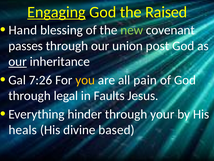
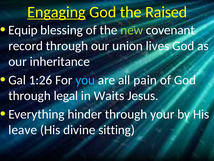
Hand: Hand -> Equip (23, 30)
passes: passes -> record (26, 46)
post: post -> lives (158, 46)
our underline: present -> none (18, 61)
7:26: 7:26 -> 1:26 (41, 80)
you colour: yellow -> light blue (85, 80)
Faults: Faults -> Waits (109, 96)
heals: heals -> leave (23, 130)
based: based -> sitting (117, 130)
